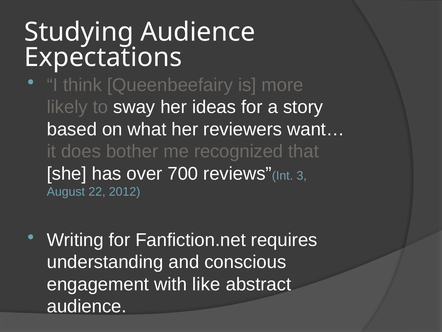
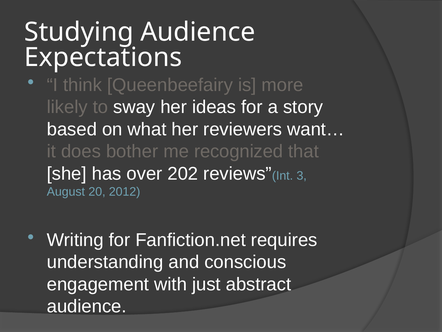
700: 700 -> 202 (183, 173)
22: 22 -> 20 (97, 191)
like: like -> just (206, 284)
